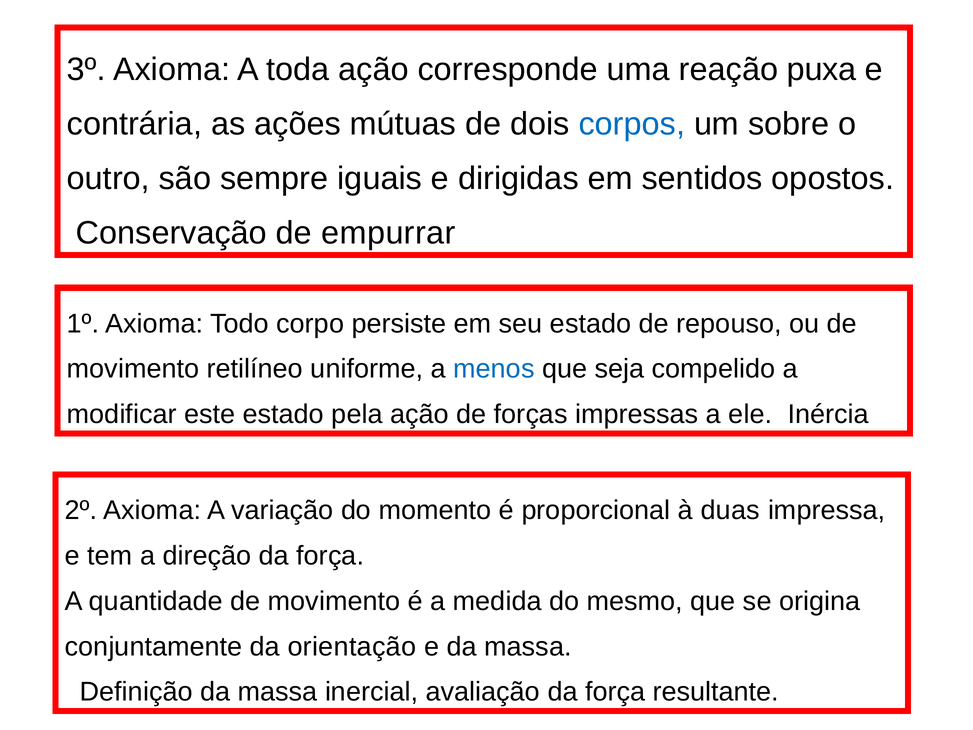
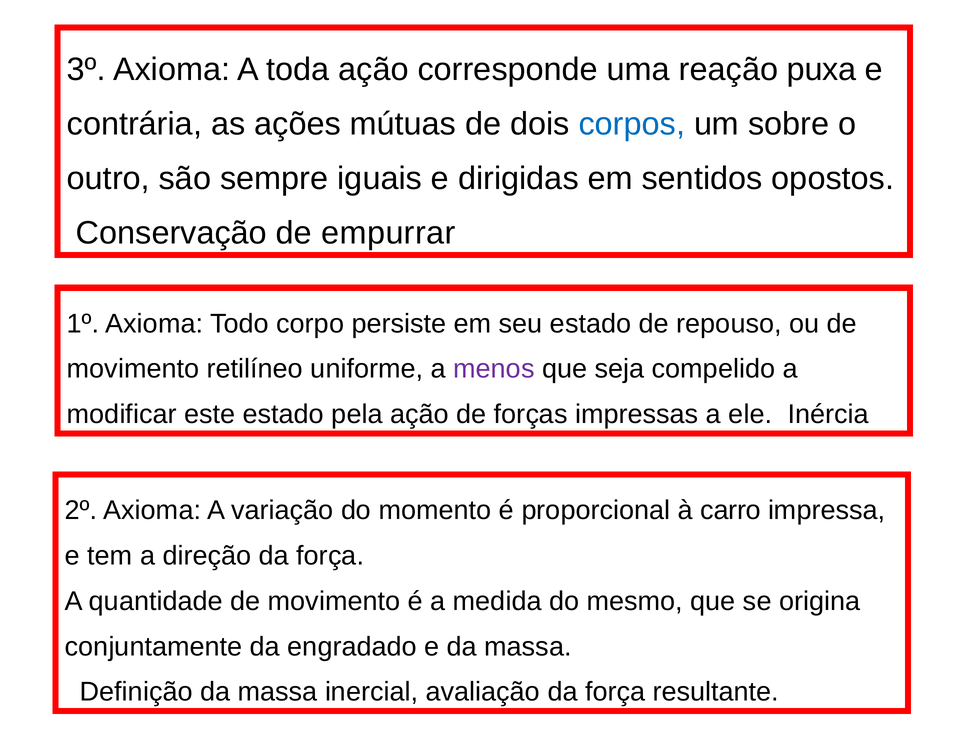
menos colour: blue -> purple (494, 369)
duas: duas -> carro (731, 510)
orientação: orientação -> engradado (352, 646)
